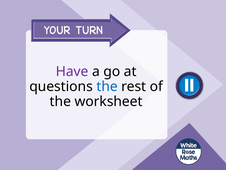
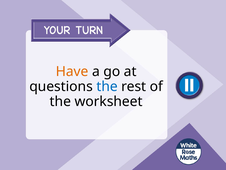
Have colour: purple -> orange (72, 71)
